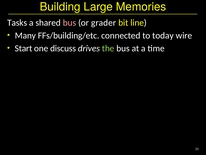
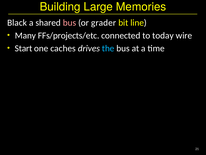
Tasks: Tasks -> Black (17, 23)
FFs/building/etc: FFs/building/etc -> FFs/projects/etc (69, 35)
discuss: discuss -> caches (63, 48)
the colour: light green -> light blue (108, 48)
